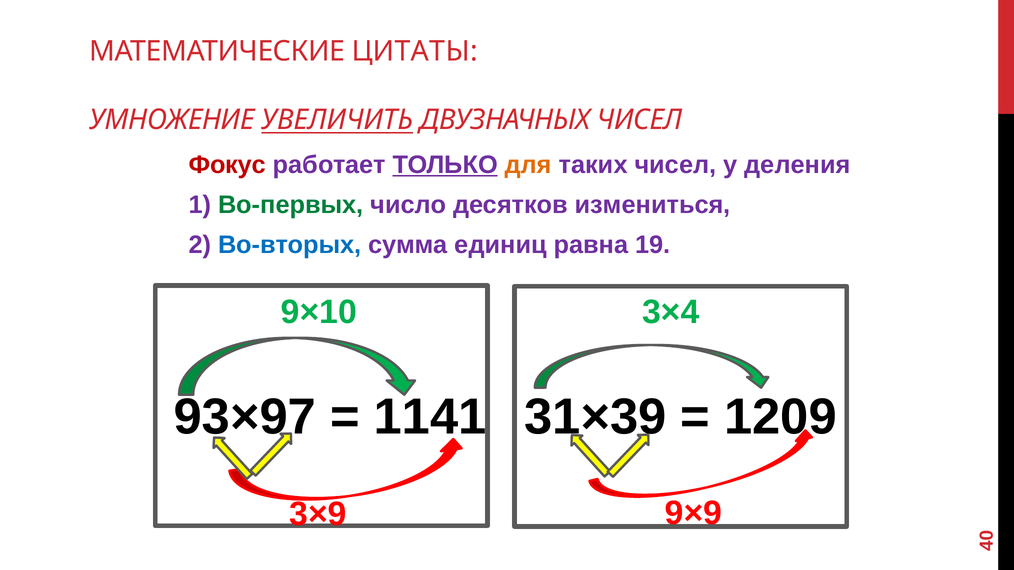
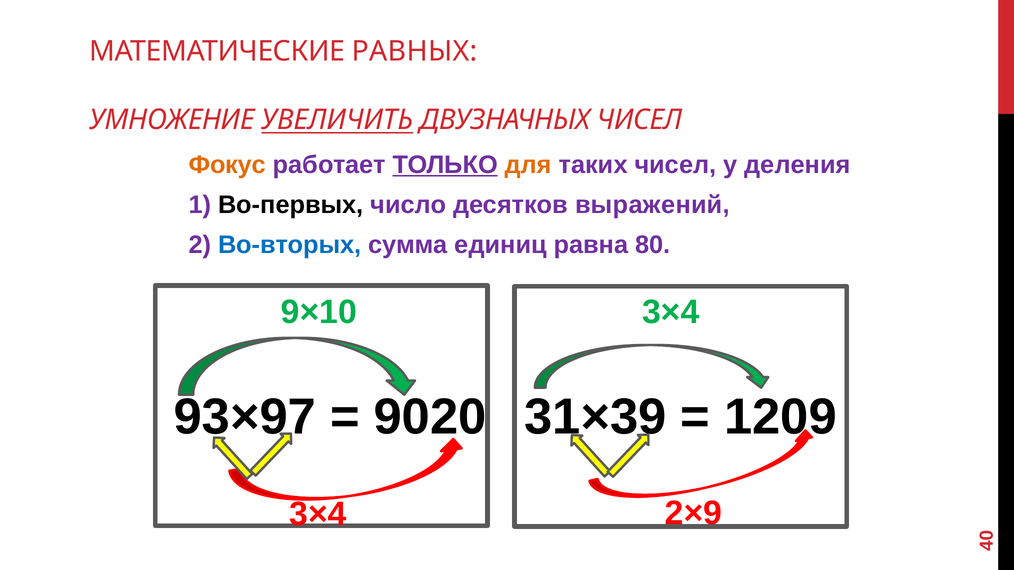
ЦИТАТЫ: ЦИТАТЫ -> РАВНЫХ (415, 51)
Фокус colour: red -> orange (227, 165)
Во-первых colour: green -> black (291, 205)
измениться: измениться -> выражений (652, 205)
19: 19 -> 80 (653, 245)
1141: 1141 -> 9020 (430, 417)
9×9: 9×9 -> 2×9 (694, 514)
3×9: 3×9 -> 3×4 (318, 514)
